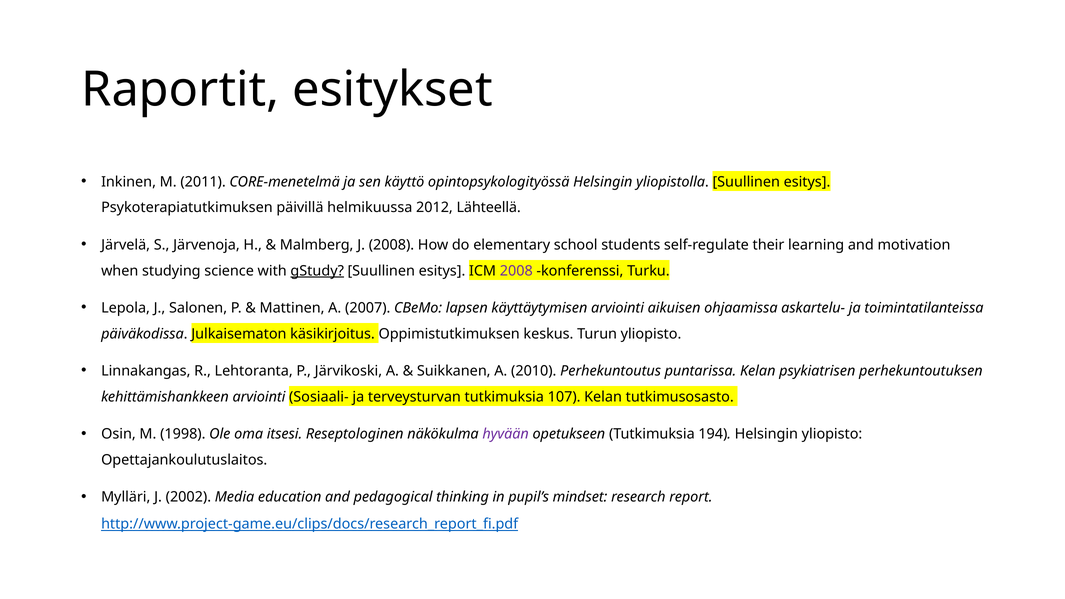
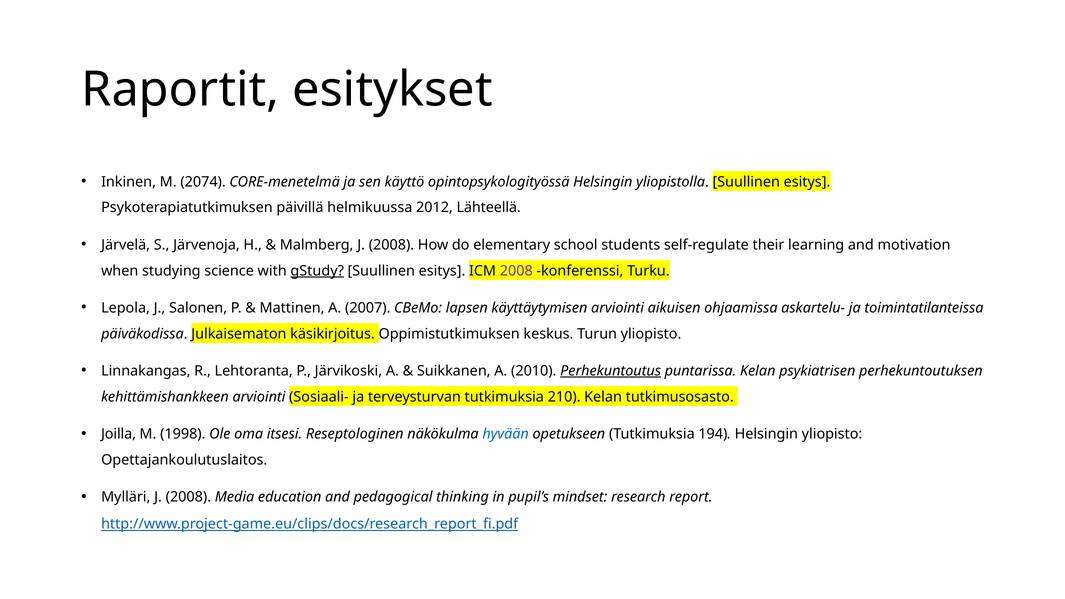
2011: 2011 -> 2074 (203, 182)
Perhekuntoutus underline: none -> present (611, 371)
107: 107 -> 210 (564, 397)
Osin: Osin -> Joilla (119, 434)
hyvään colour: purple -> blue (506, 434)
Mylläri J 2002: 2002 -> 2008 (188, 497)
